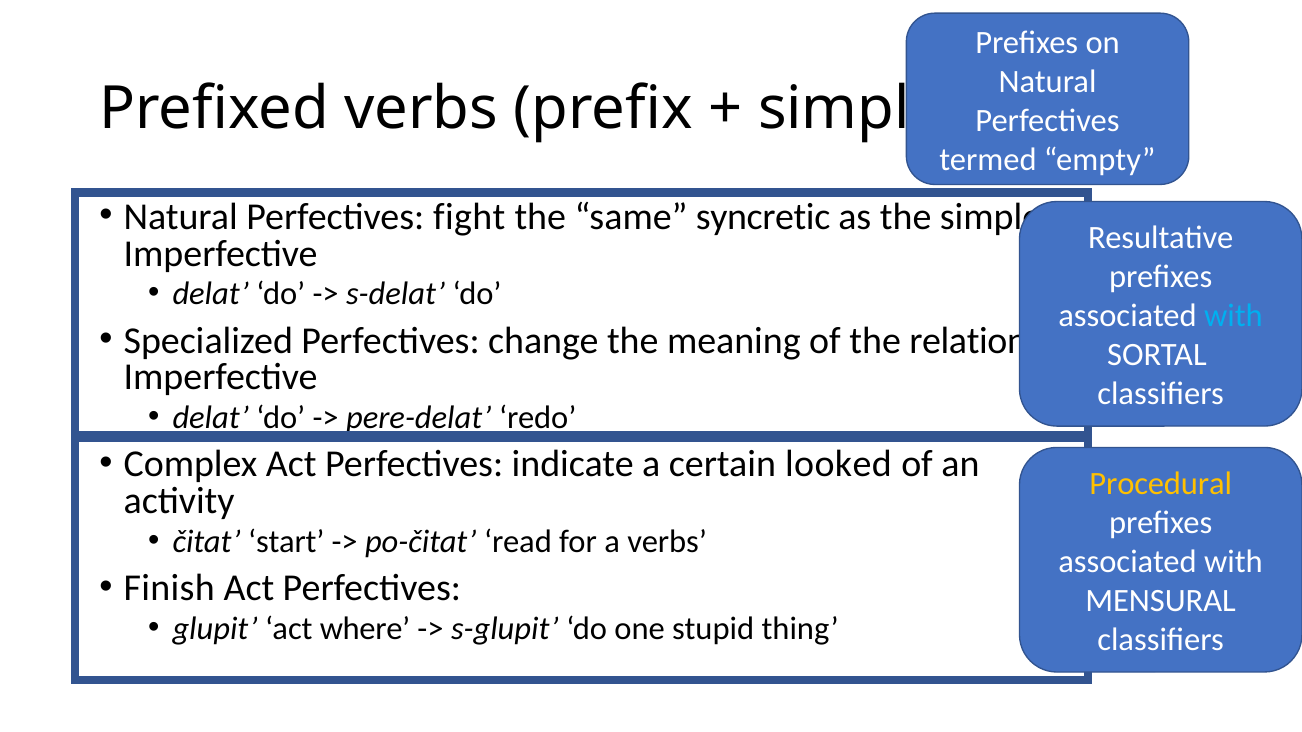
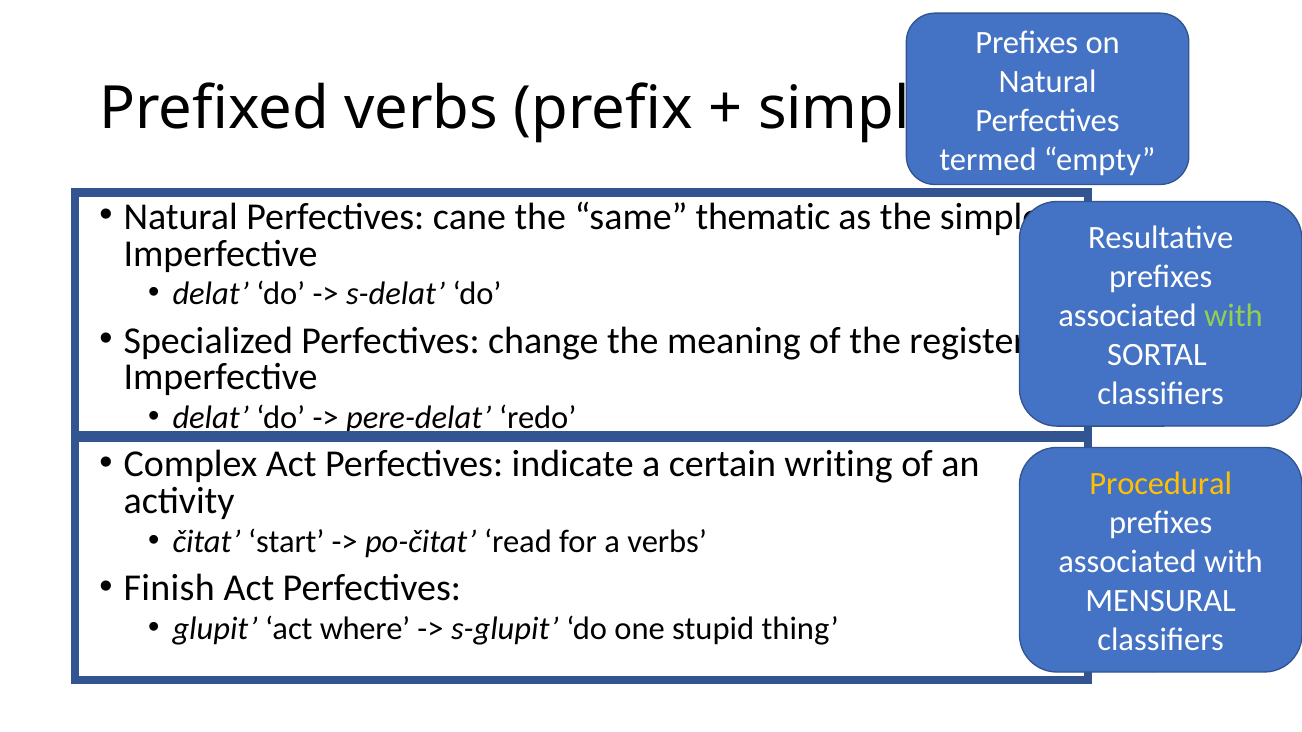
fight: fight -> cane (469, 217)
syncretic: syncretic -> thematic (763, 217)
with colour: light blue -> light green (1233, 316)
relation: relation -> register (968, 341)
looked: looked -> writing (839, 464)
